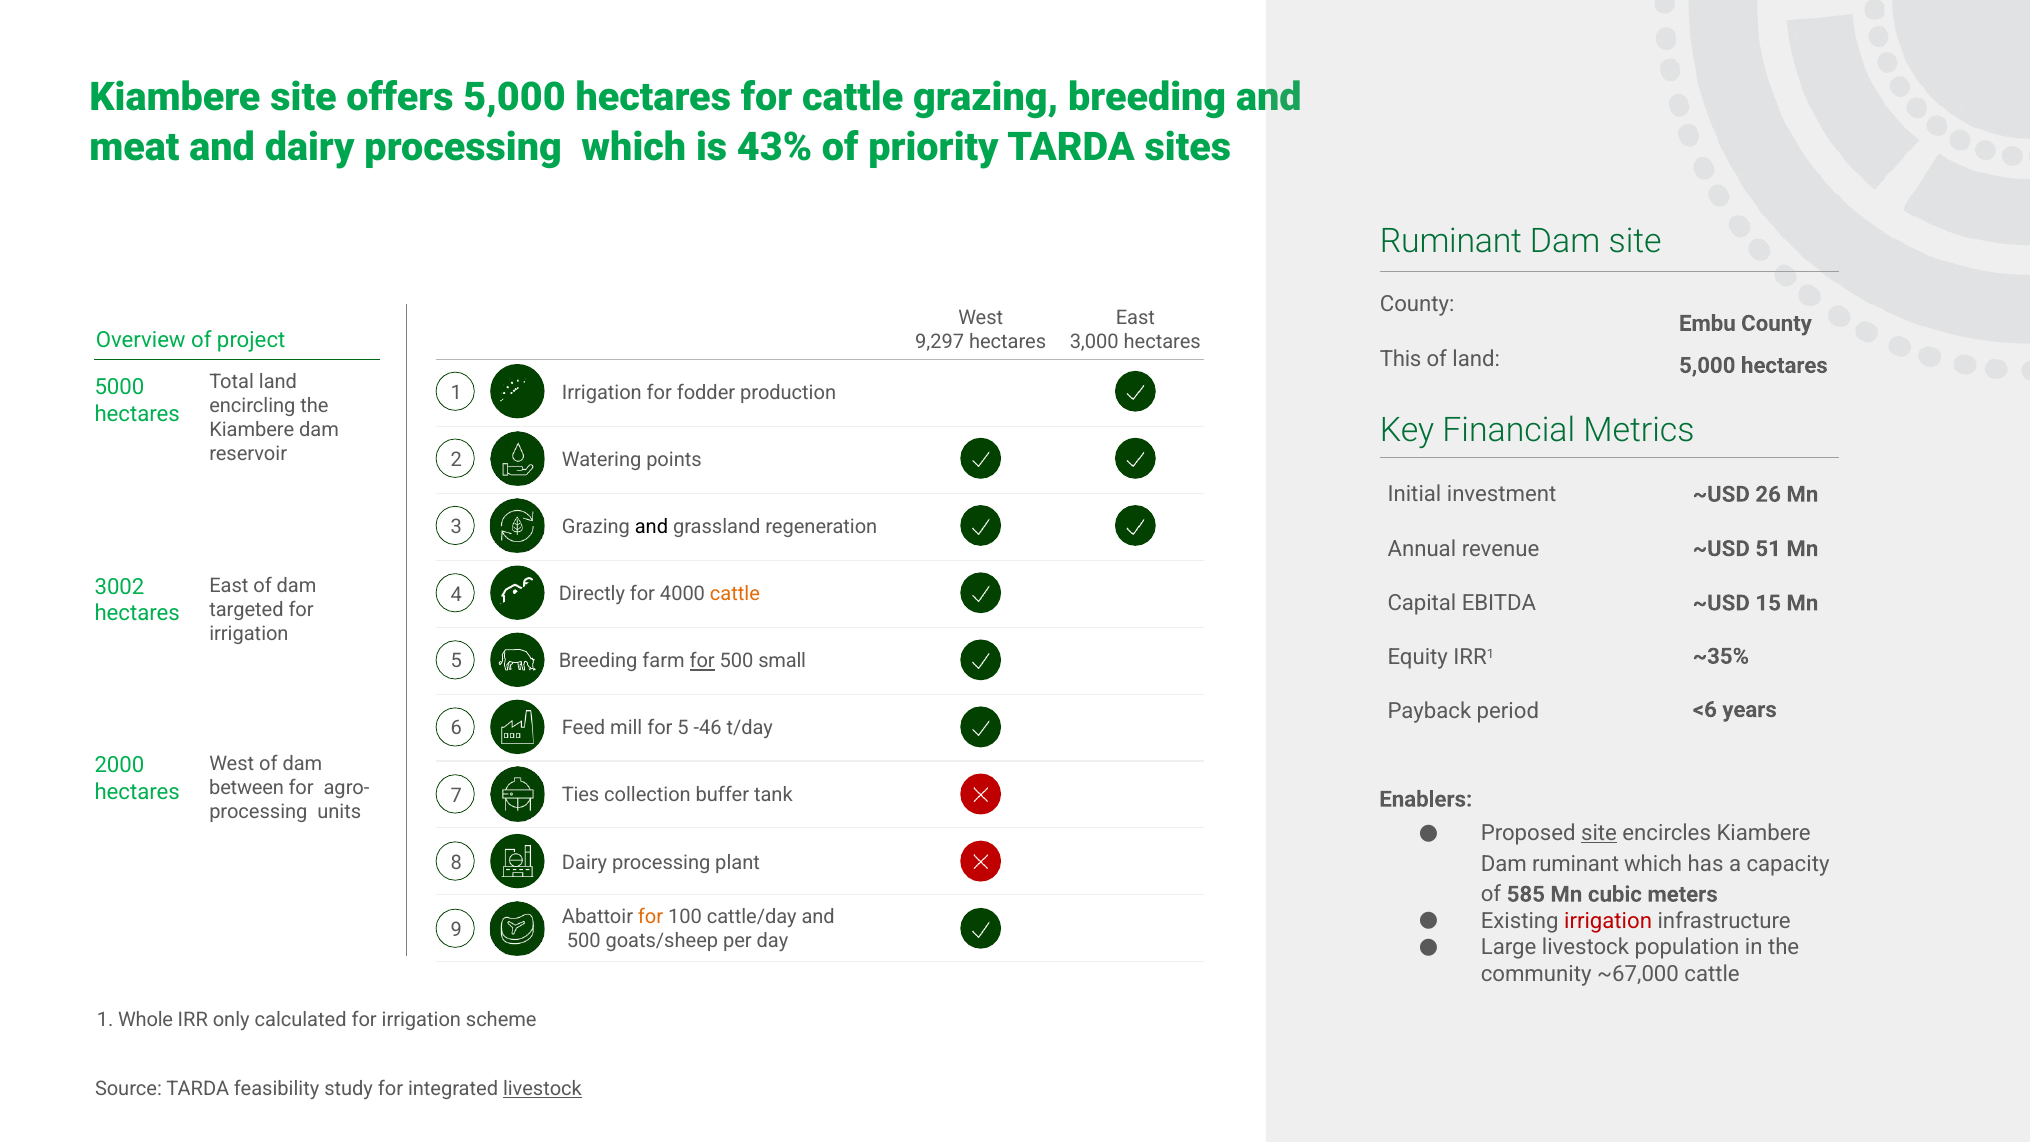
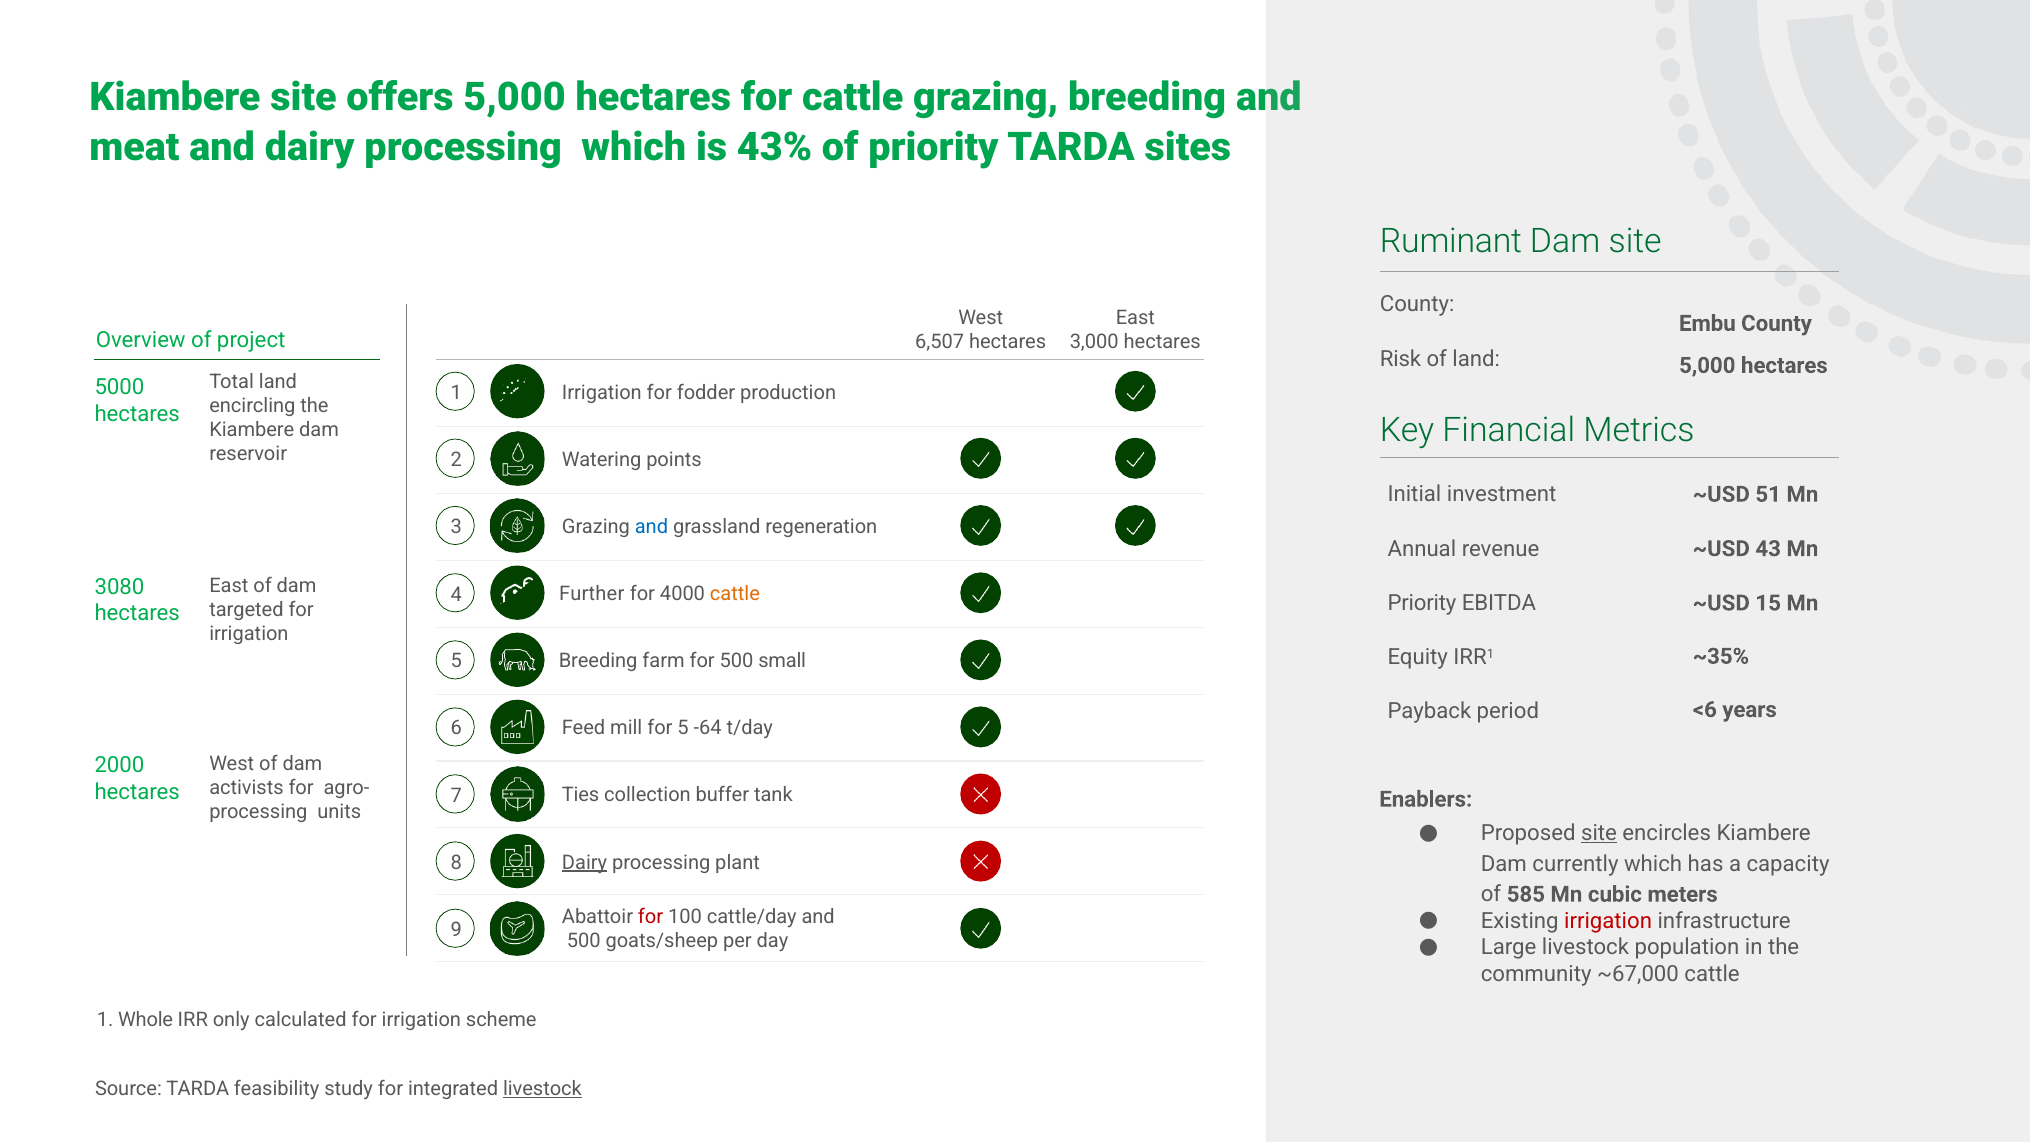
9,297: 9,297 -> 6,507 (940, 342)
This: This -> Risk (1401, 359)
26: 26 -> 51 (1768, 494)
and colour: black -> blue (651, 527)
51: 51 -> 43 (1768, 549)
3002: 3002 -> 3080 (119, 587)
Directly: Directly -> Further (592, 594)
Capital: Capital -> Priority (1422, 603)
for underline: present -> none (702, 661)
-46: -46 -> -64 (708, 728)
between: between -> activists (246, 788)
Dairy underline: none -> present (585, 862)
Dam ruminant: ruminant -> currently (1575, 864)
for colour: orange -> red (651, 917)
